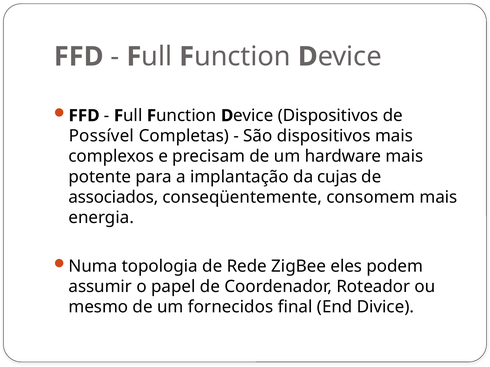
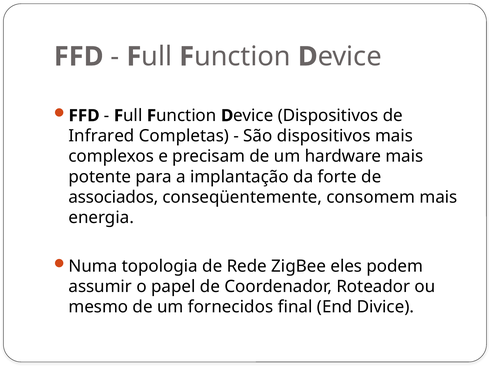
Possível: Possível -> Infrared (101, 136)
cujas: cujas -> forte (337, 177)
